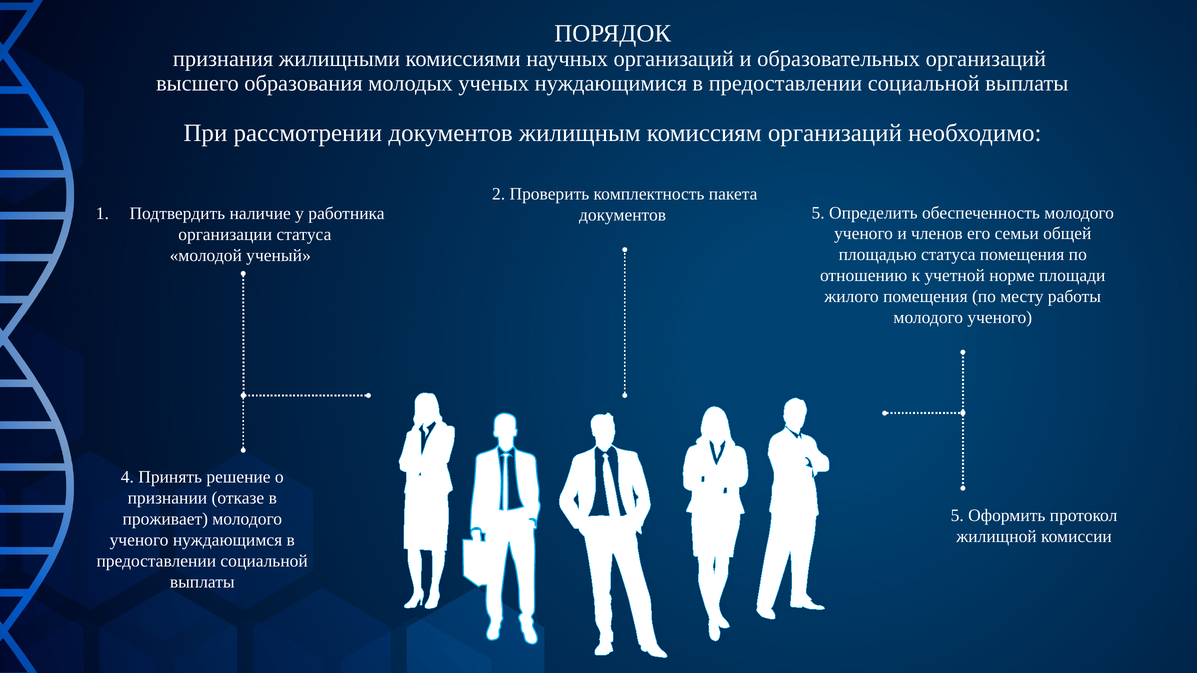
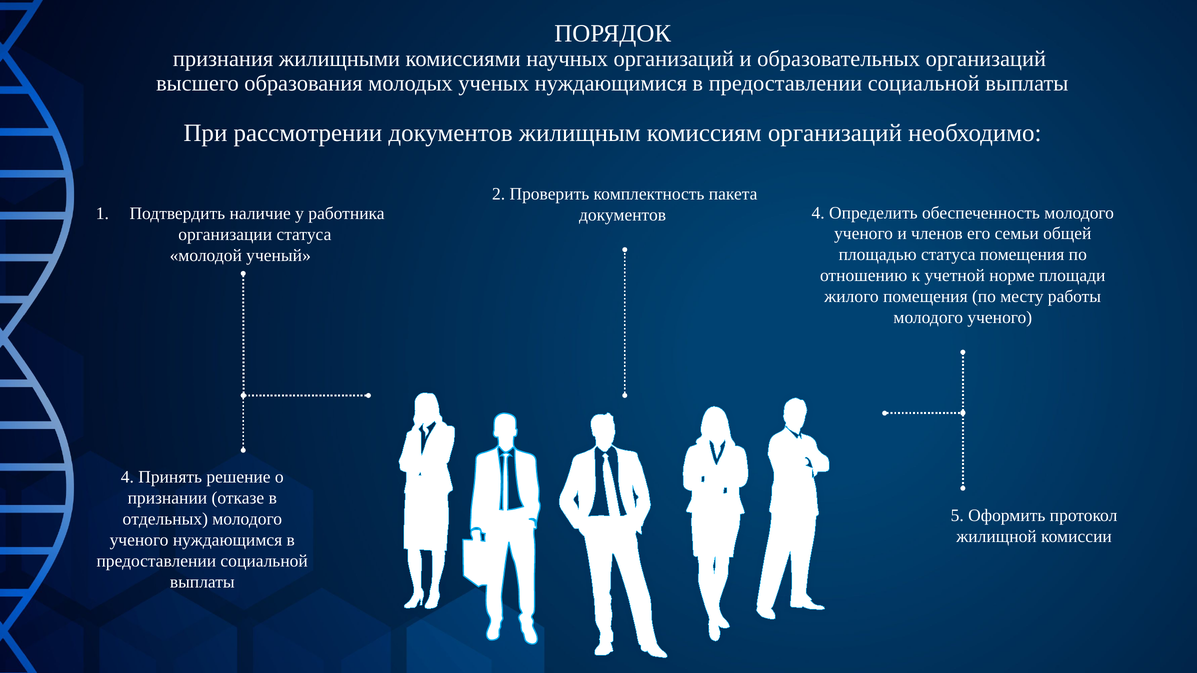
документов 5: 5 -> 4 (818, 213)
проживает: проживает -> отдельных (165, 519)
